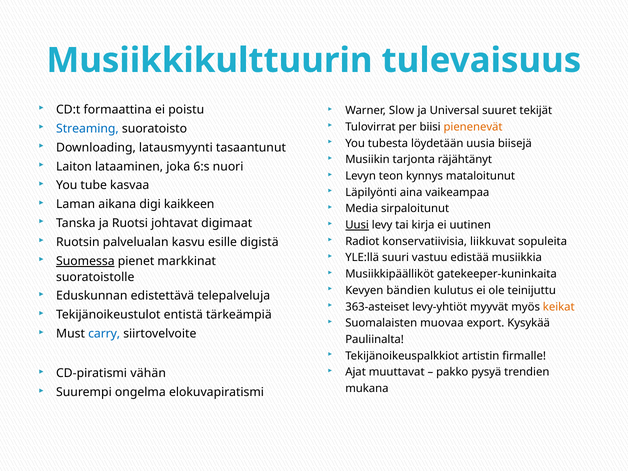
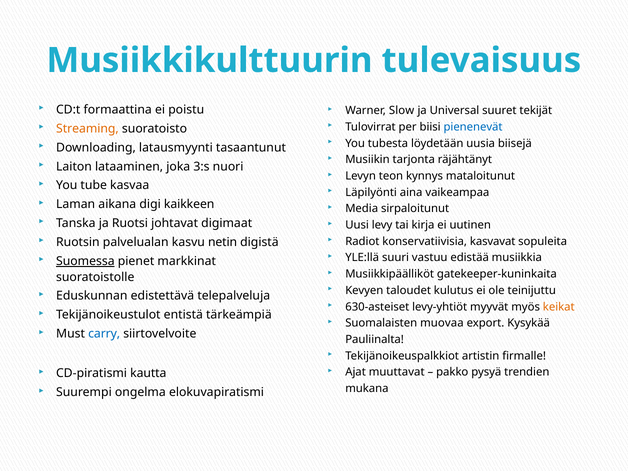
pienenevät colour: orange -> blue (473, 127)
Streaming colour: blue -> orange (87, 129)
6:s: 6:s -> 3:s (201, 166)
Uusi underline: present -> none (357, 225)
liikkuvat: liikkuvat -> kasvavat (493, 241)
esille: esille -> netin (223, 242)
bändien: bändien -> taloudet (409, 290)
363-asteiset: 363-asteiset -> 630-asteiset (377, 307)
vähän: vähän -> kautta (148, 373)
